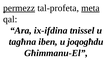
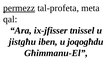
meta underline: present -> none (90, 8)
ix-ifdina: ix-ifdina -> ix-jfisser (51, 31)
tagħna: tagħna -> jistgħu (22, 42)
